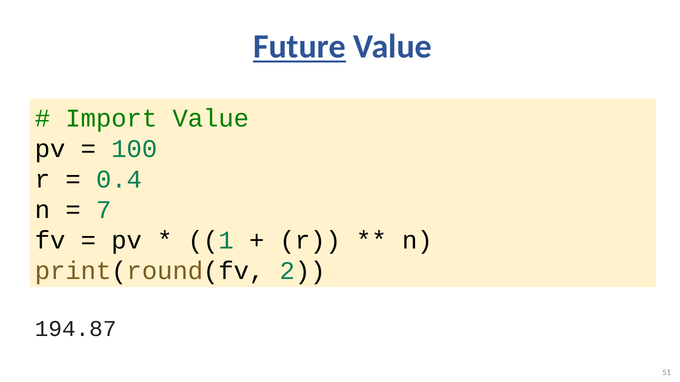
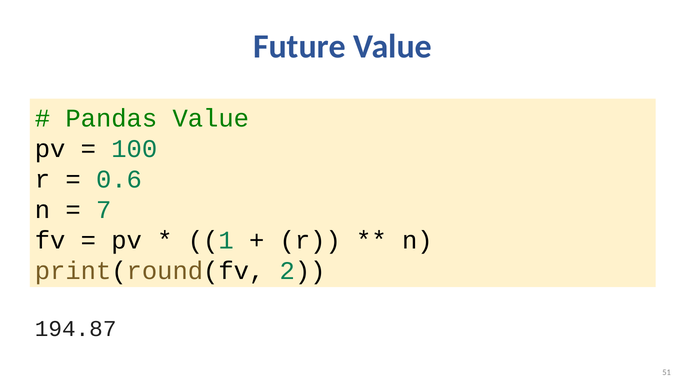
Future underline: present -> none (300, 47)
Import: Import -> Pandas (111, 118)
0.4: 0.4 -> 0.6 (119, 180)
